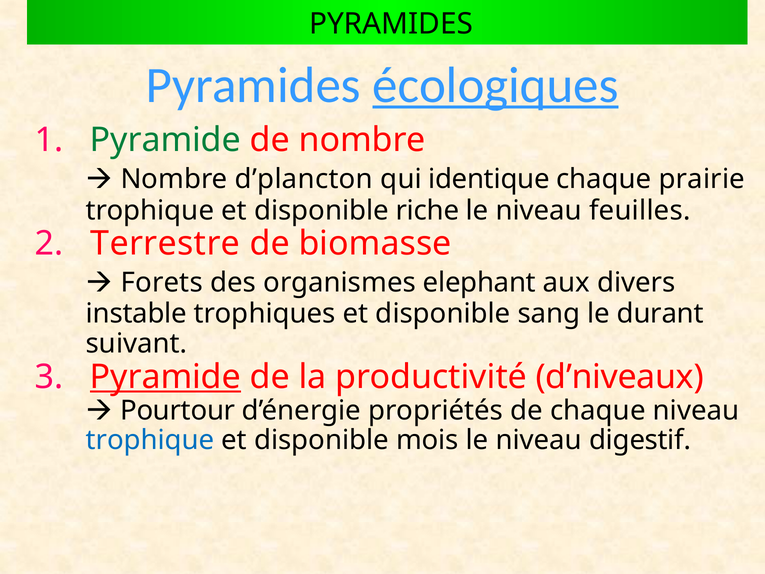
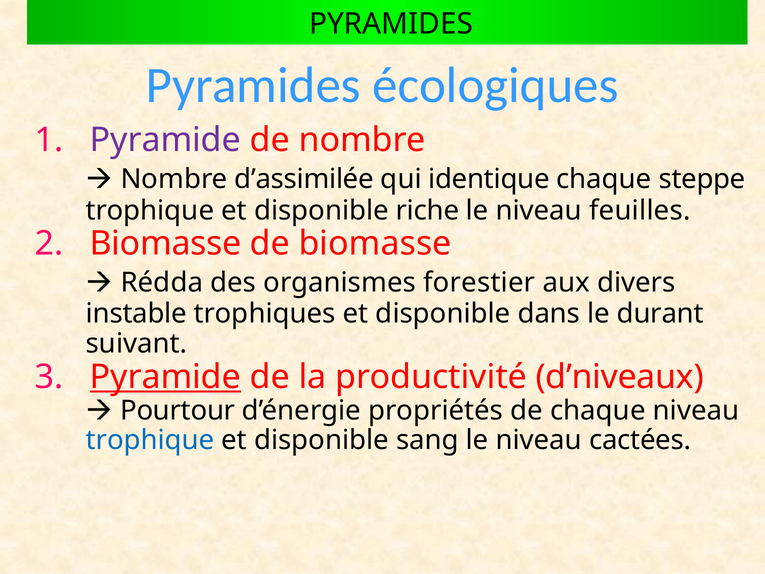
écologiques underline: present -> none (495, 85)
Pyramide colour: green -> purple (165, 140)
d’plancton: d’plancton -> d’assimilée (304, 179)
prairie: prairie -> steppe (702, 179)
2 Terrestre: Terrestre -> Biomasse (166, 244)
Forets: Forets -> Rédda (162, 282)
elephant: elephant -> forestier (479, 282)
disponible sang: sang -> dans (549, 314)
mois: mois -> sang (427, 440)
digestif: digestif -> cactées (640, 440)
